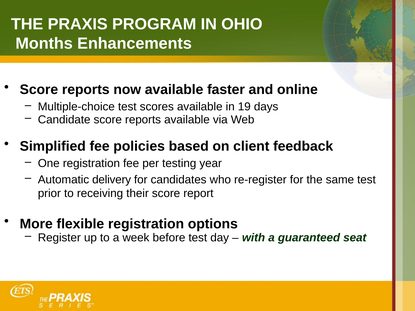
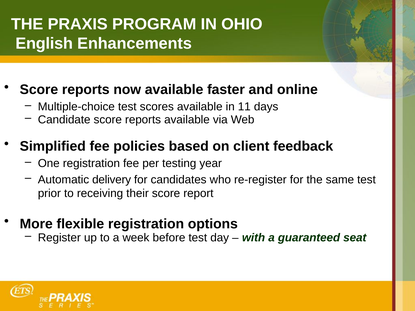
Months: Months -> English (44, 44)
19: 19 -> 11 (244, 107)
